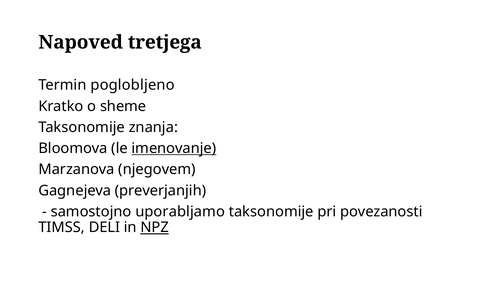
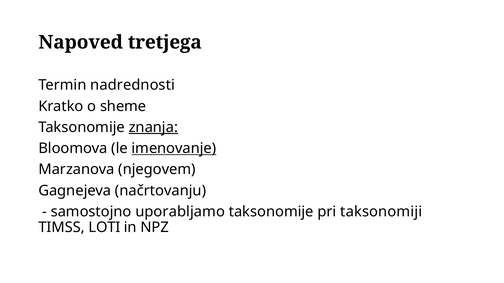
poglobljeno: poglobljeno -> nadrednosti (133, 85)
znanja underline: none -> present (153, 127)
preverjanjih: preverjanjih -> načrtovanju (161, 191)
povezanosti: povezanosti -> taksonomiji (381, 212)
DELI: DELI -> LOTI (104, 228)
NPZ underline: present -> none (155, 228)
